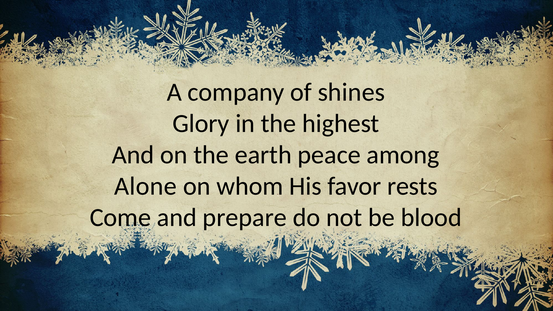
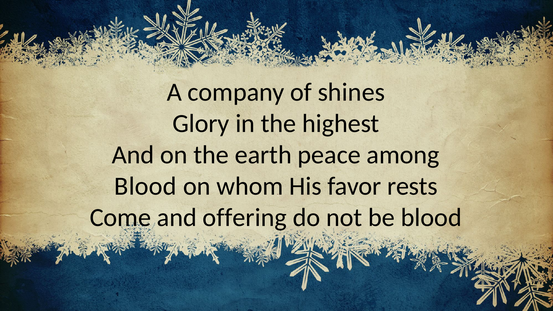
Alone: Alone -> Blood (145, 186)
prepare: prepare -> offering (245, 218)
